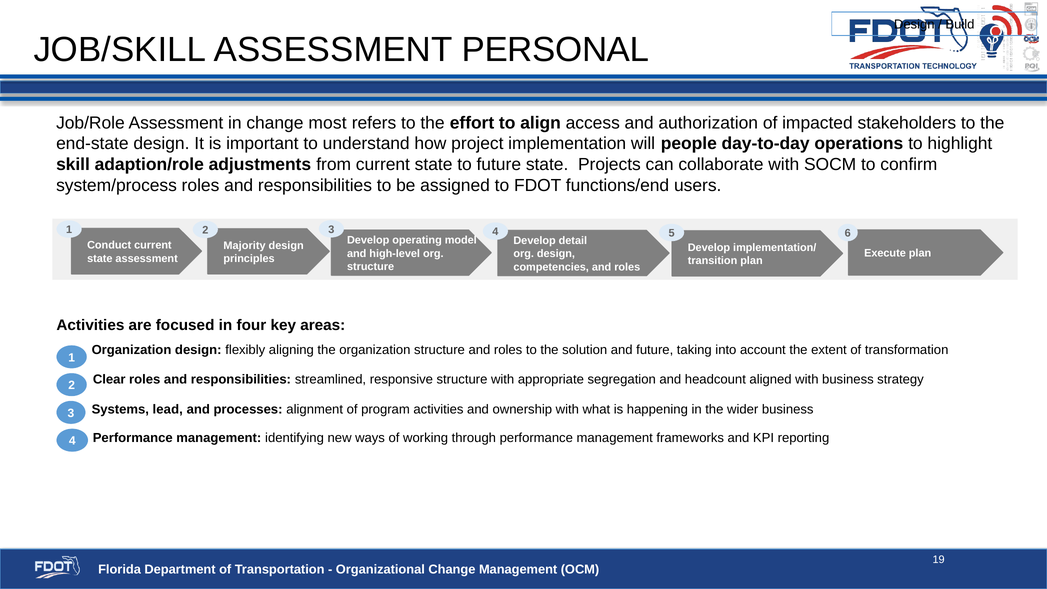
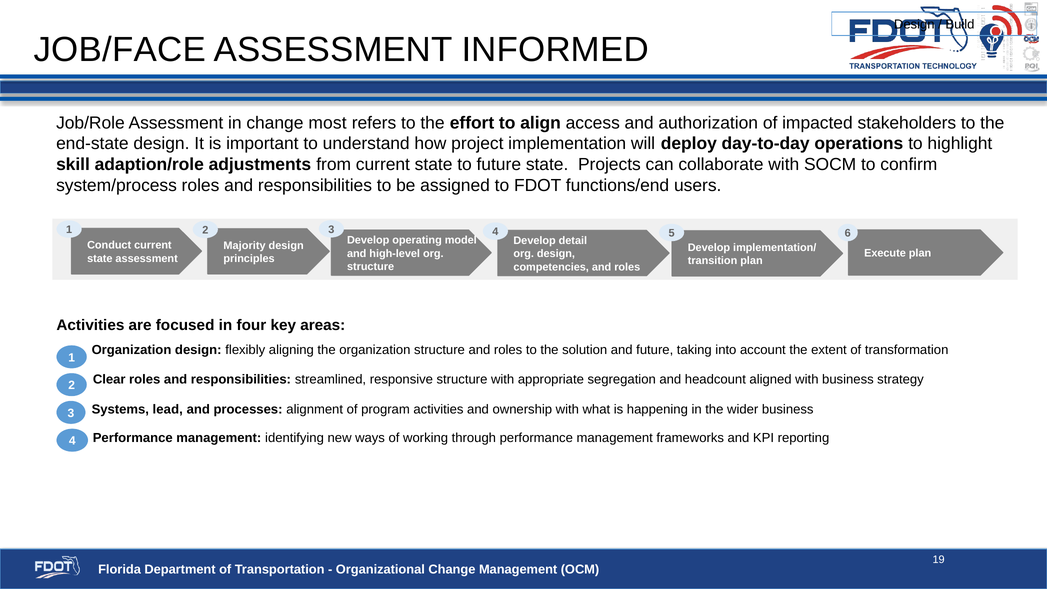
JOB/SKILL: JOB/SKILL -> JOB/FACE (120, 50)
PERSONAL: PERSONAL -> INFORMED (555, 50)
people: people -> deploy (689, 144)
